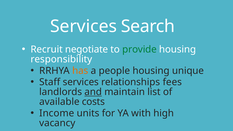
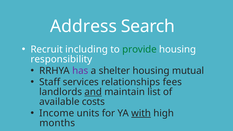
Services: Services -> Address (83, 26)
negotiate: negotiate -> including (87, 49)
has colour: orange -> purple (80, 71)
people: people -> shelter (114, 71)
unique: unique -> mutual (188, 71)
with underline: none -> present (141, 113)
vacancy: vacancy -> months (57, 123)
